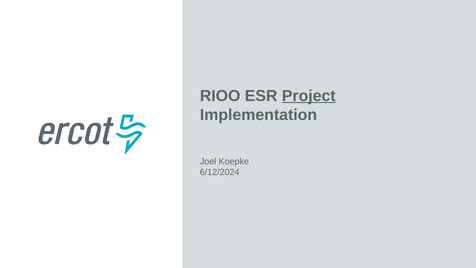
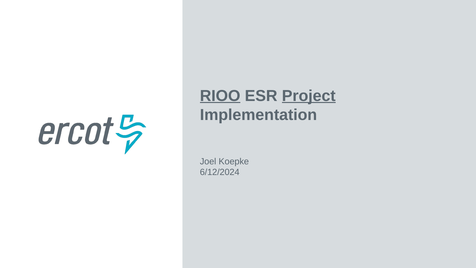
RIOO underline: none -> present (220, 96)
